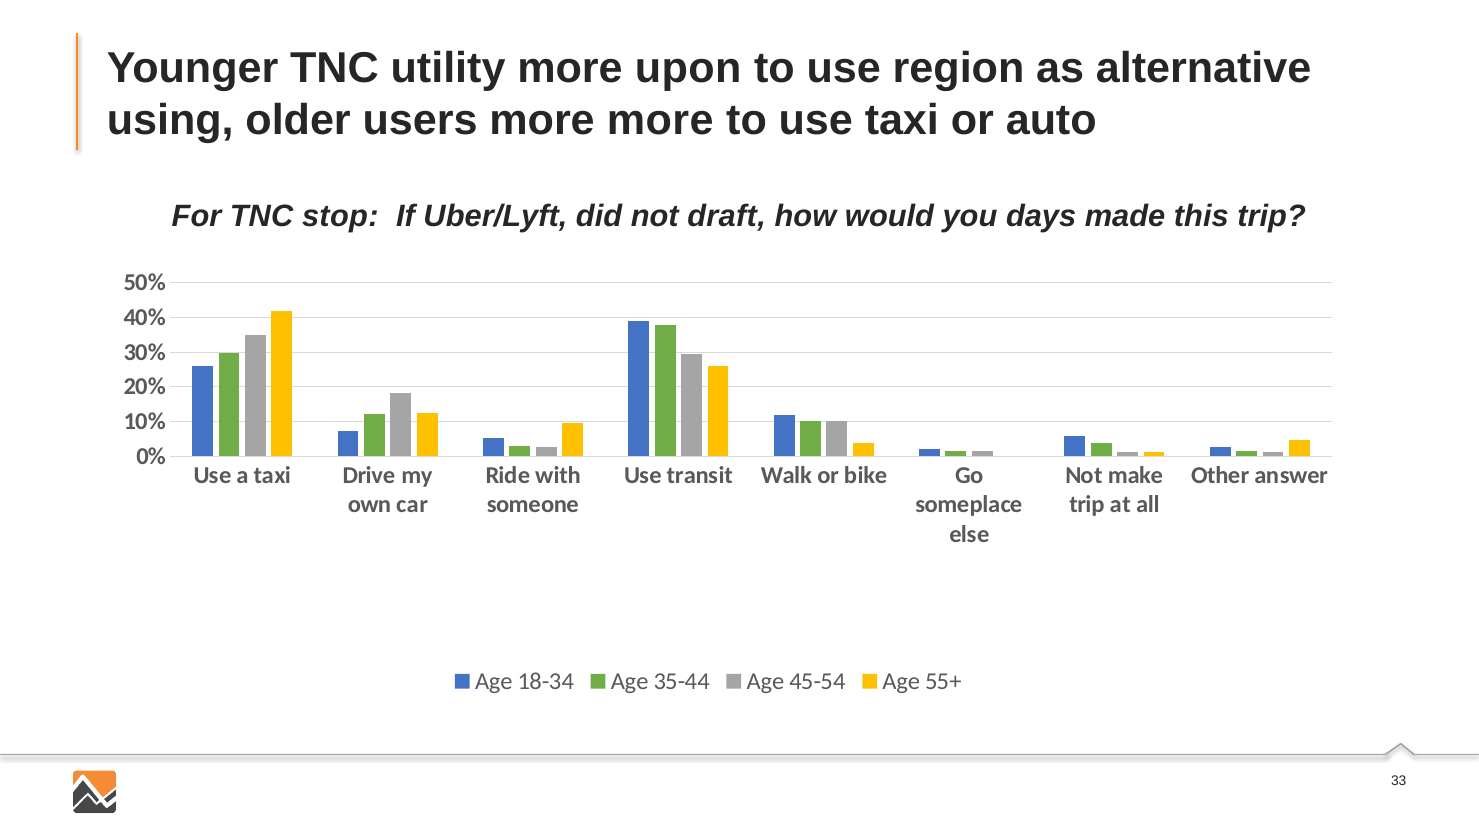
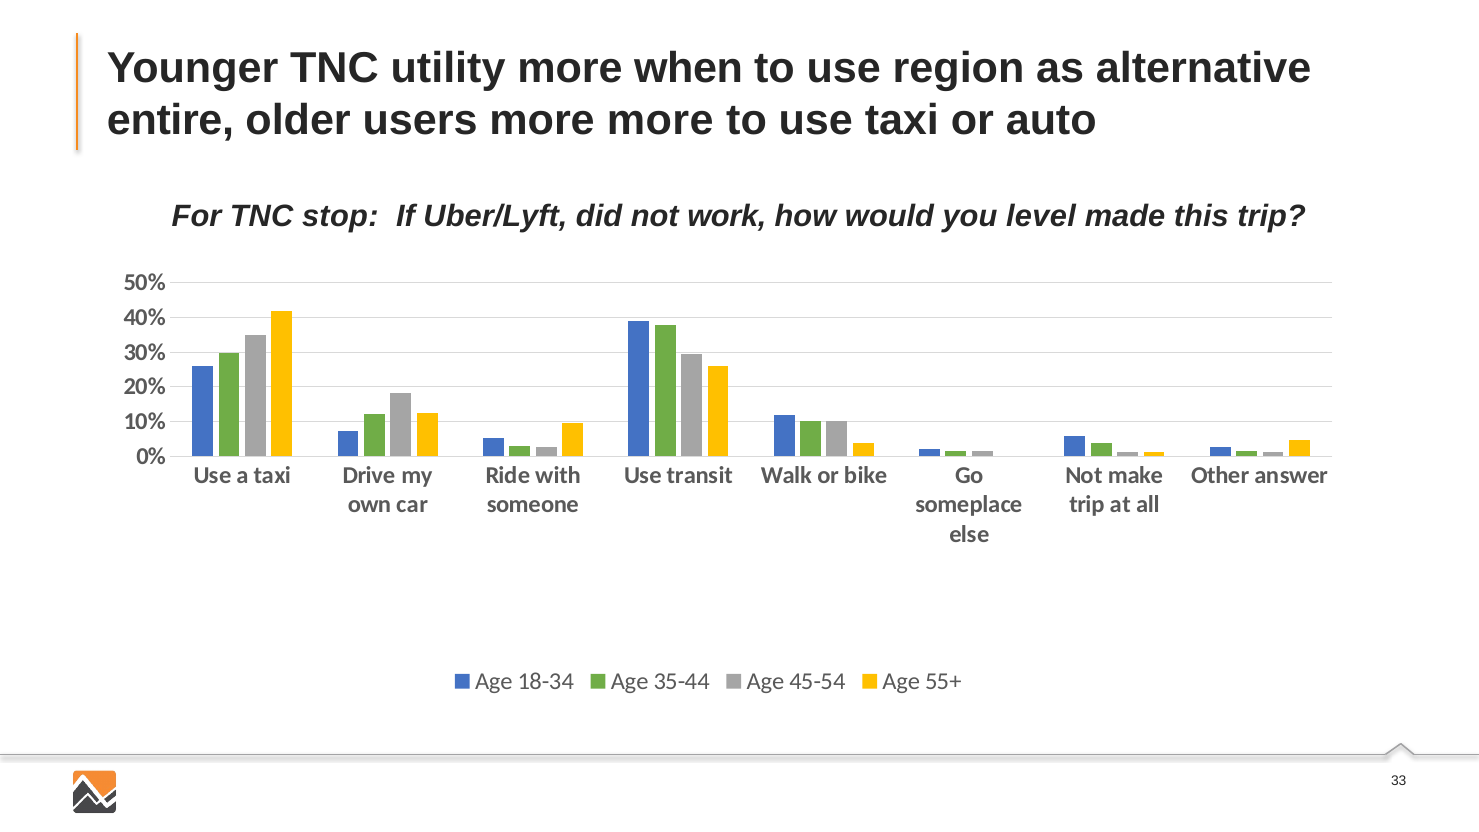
upon: upon -> when (689, 69)
using: using -> entire (170, 120)
draft: draft -> work (727, 217)
days: days -> level (1041, 217)
